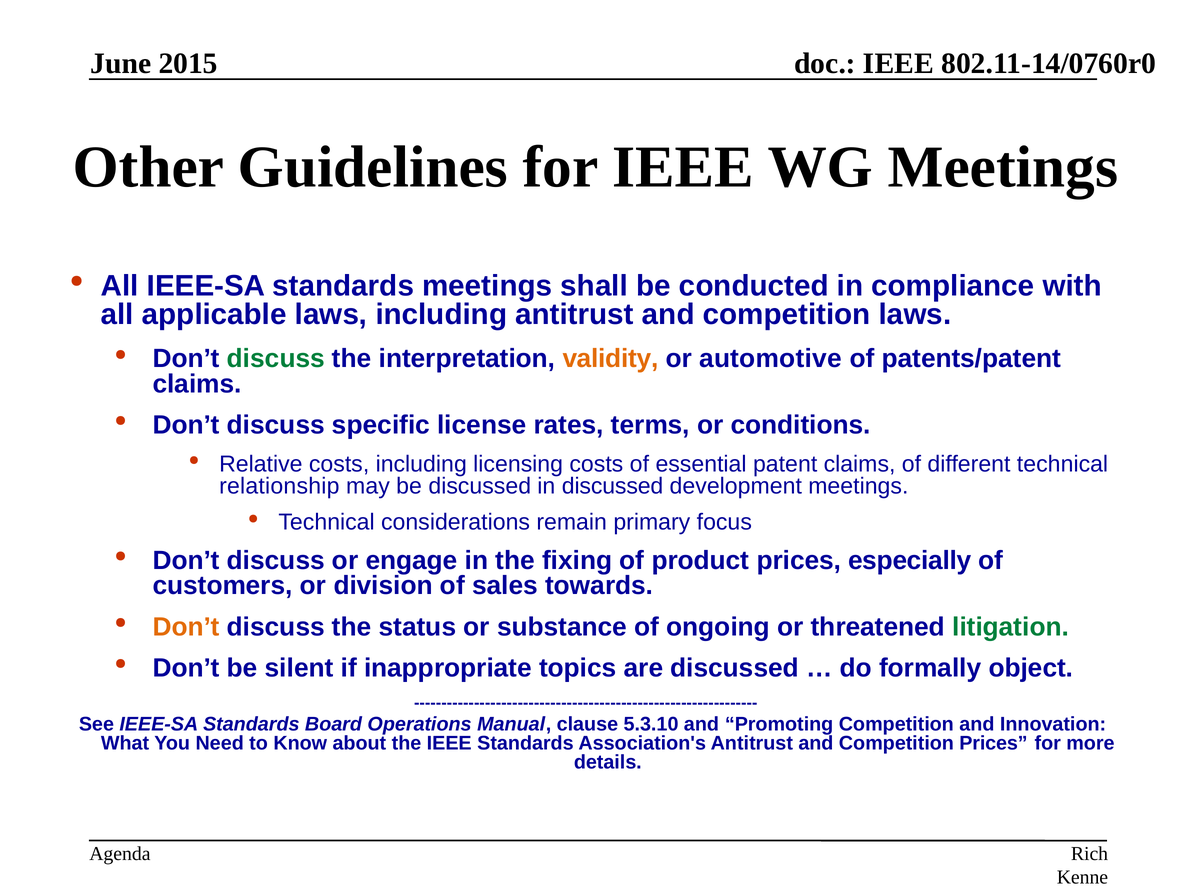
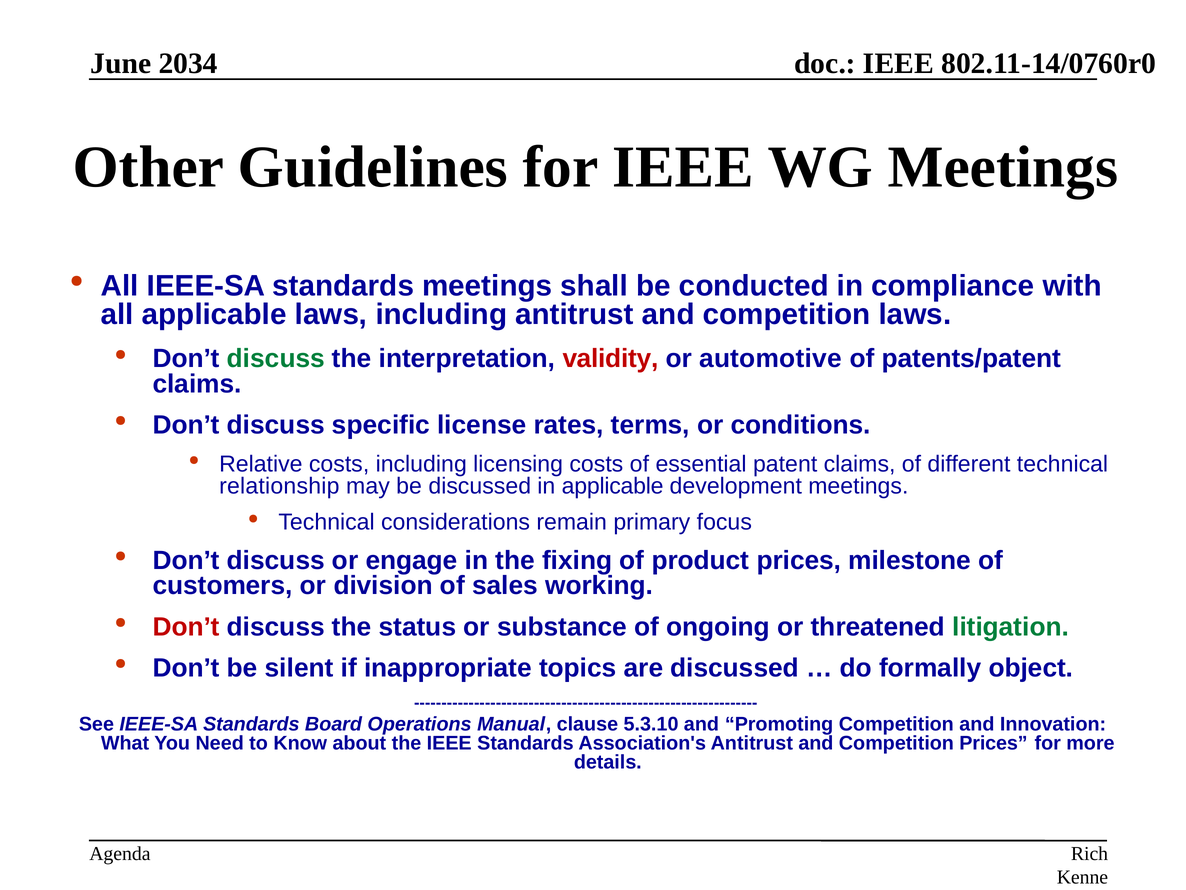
2015: 2015 -> 2034 (188, 63)
validity colour: orange -> red (611, 358)
in discussed: discussed -> applicable (613, 486)
especially: especially -> milestone (910, 560)
towards: towards -> working (599, 585)
Don’t colour: orange -> red (186, 626)
